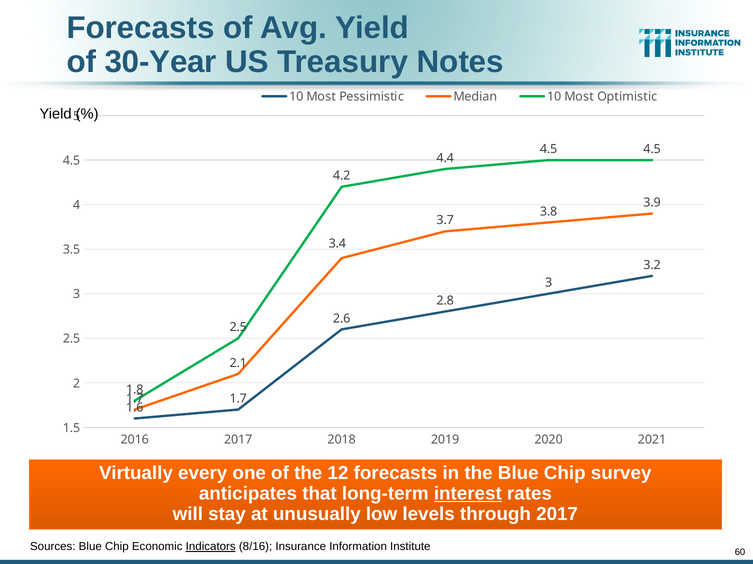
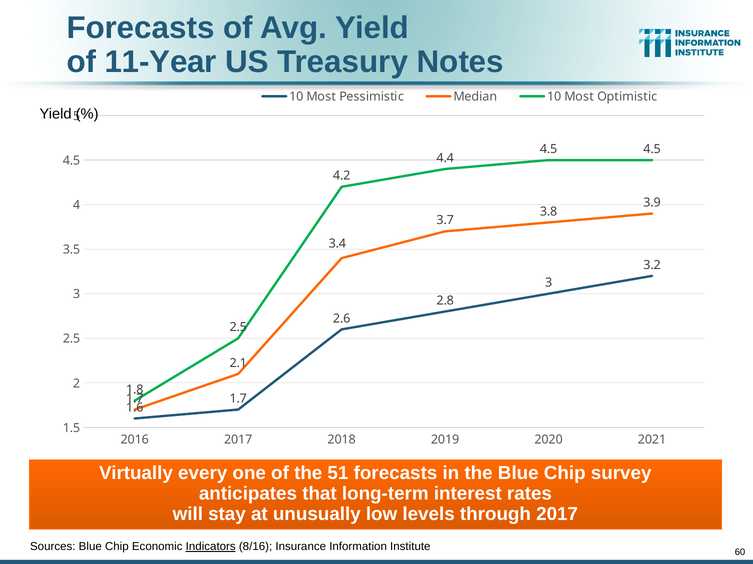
30-Year: 30-Year -> 11-Year (161, 62)
12: 12 -> 51 (338, 474)
interest underline: present -> none (468, 494)
